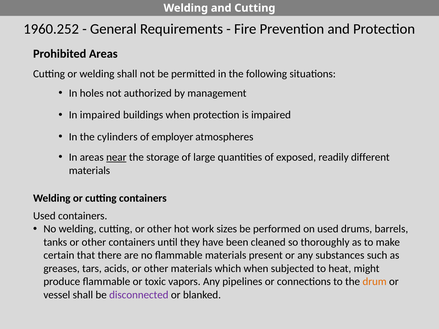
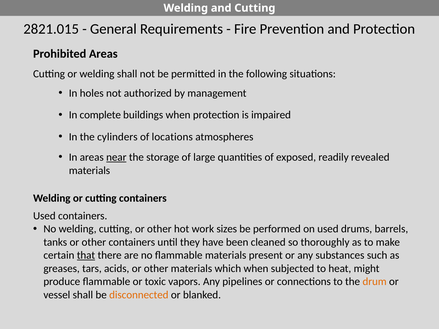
1960.252: 1960.252 -> 2821.015 (51, 29)
In impaired: impaired -> complete (100, 115)
employer: employer -> locations (172, 137)
different: different -> revealed (370, 157)
that underline: none -> present (86, 256)
disconnected colour: purple -> orange (139, 295)
